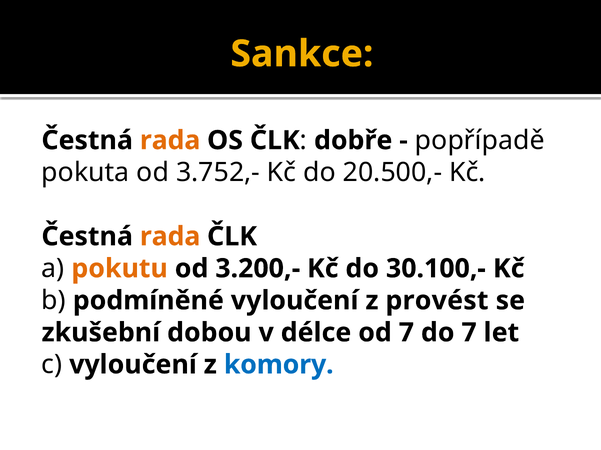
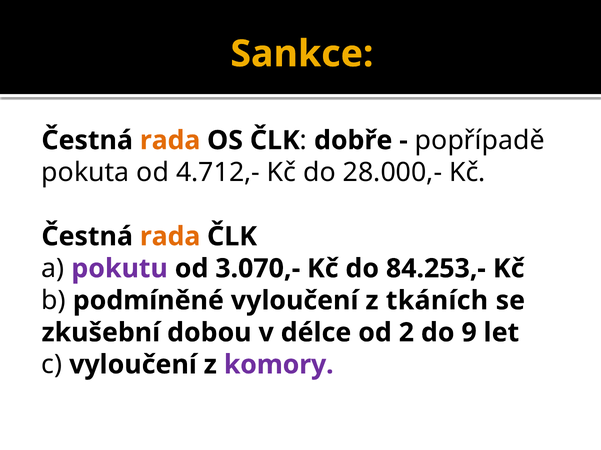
3.752,-: 3.752,- -> 4.712,- (218, 173)
20.500,-: 20.500,- -> 28.000,- (392, 173)
pokutu colour: orange -> purple (120, 269)
3.200,-: 3.200,- -> 3.070,- (258, 269)
30.100,-: 30.100,- -> 84.253,- (436, 269)
provést: provést -> tkáních (437, 301)
od 7: 7 -> 2 (406, 333)
do 7: 7 -> 9 (469, 333)
komory colour: blue -> purple (279, 365)
